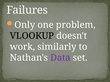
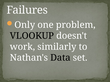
Data colour: purple -> black (60, 58)
